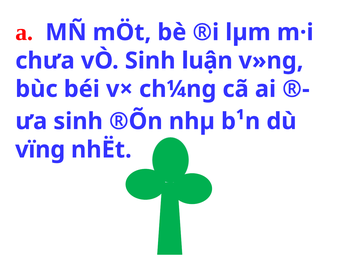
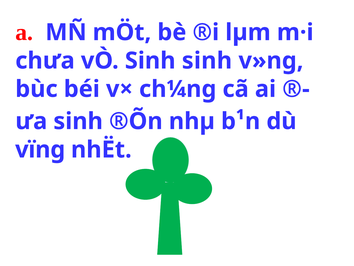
Sinh luận: luận -> sinh (207, 61)
